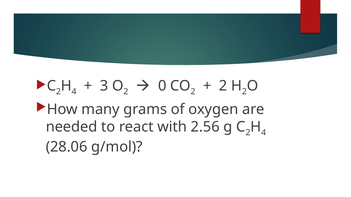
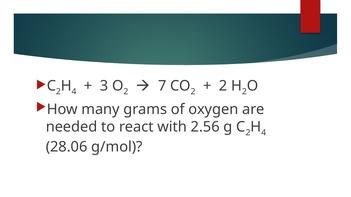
0: 0 -> 7 (162, 86)
